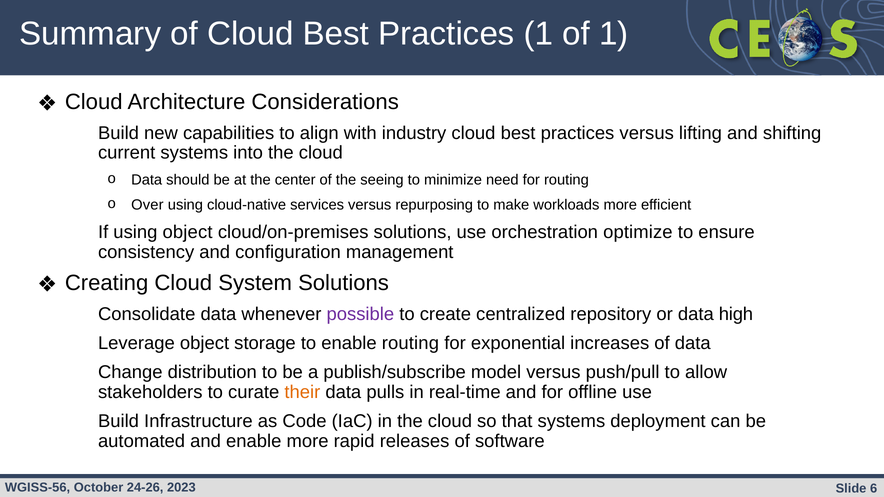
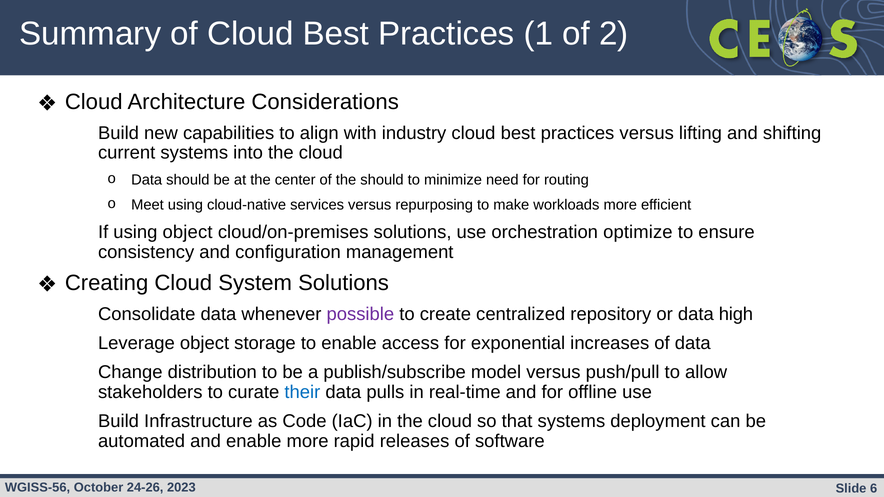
of 1: 1 -> 2 (614, 34)
the seeing: seeing -> should (382, 180)
Over: Over -> Meet (148, 205)
enable routing: routing -> access (410, 343)
their colour: orange -> blue (302, 392)
